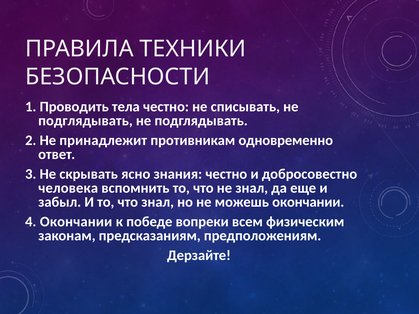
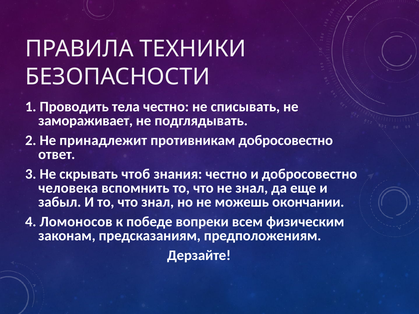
подглядывать: подглядывать -> замораживает (86, 121)
противникам одновременно: одновременно -> добросовестно (286, 140)
ясно: ясно -> чтоб (136, 174)
4 Окончании: Окончании -> Ломоносов (76, 222)
